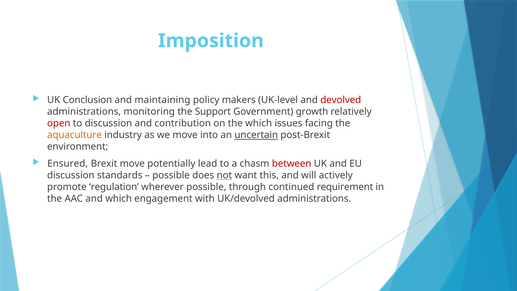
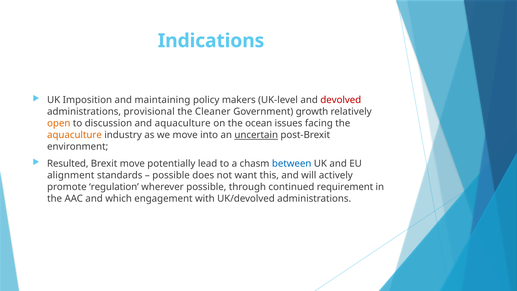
Imposition: Imposition -> Indications (211, 41)
Conclusion: Conclusion -> Imposition (87, 100)
monitoring: monitoring -> provisional (149, 112)
Support: Support -> Cleaner (213, 112)
open colour: red -> orange (59, 123)
and contribution: contribution -> aquaculture (183, 123)
the which: which -> ocean (259, 123)
Ensured: Ensured -> Resulted (68, 164)
between colour: red -> blue (292, 164)
discussion: discussion -> alignment (71, 175)
not underline: present -> none (224, 175)
